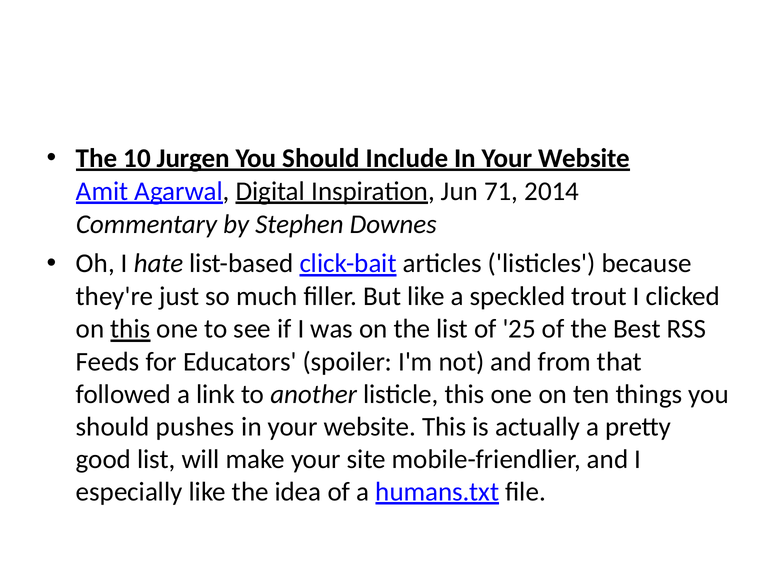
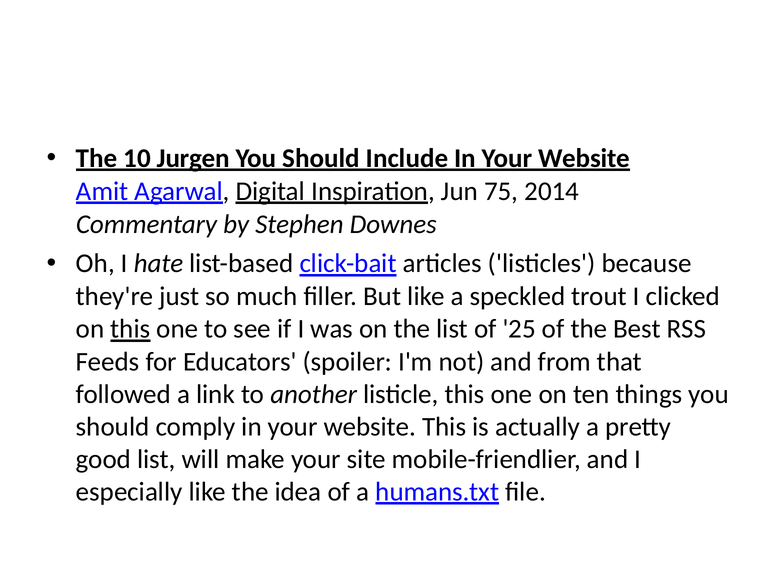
71: 71 -> 75 (501, 191)
pushes: pushes -> comply (195, 427)
